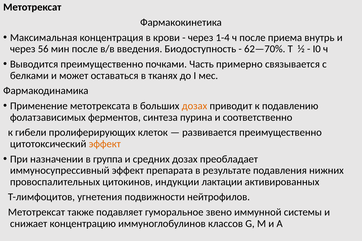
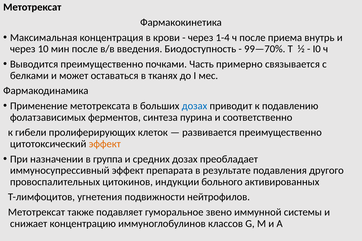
56: 56 -> 10 (43, 49)
62—70%: 62—70% -> 99—70% (265, 49)
дозах colour: orange -> blue (194, 106)
нижних: нижних -> другого (326, 171)
лактации: лактации -> больного (222, 182)
